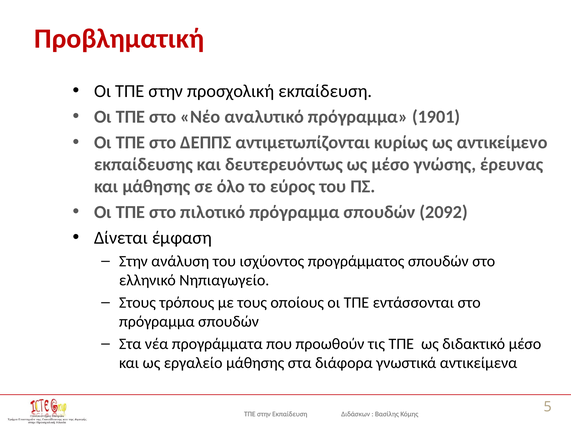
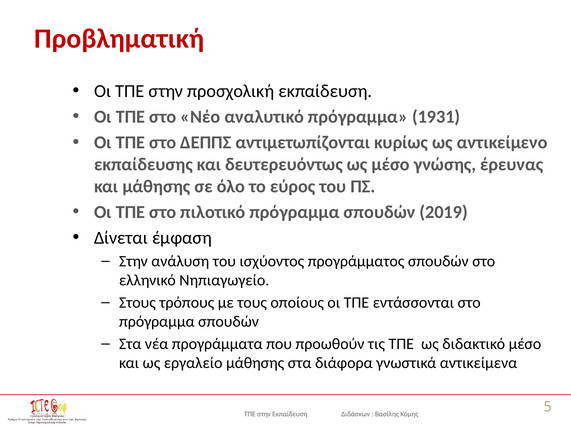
1901: 1901 -> 1931 (436, 117)
2092: 2092 -> 2019 (444, 212)
